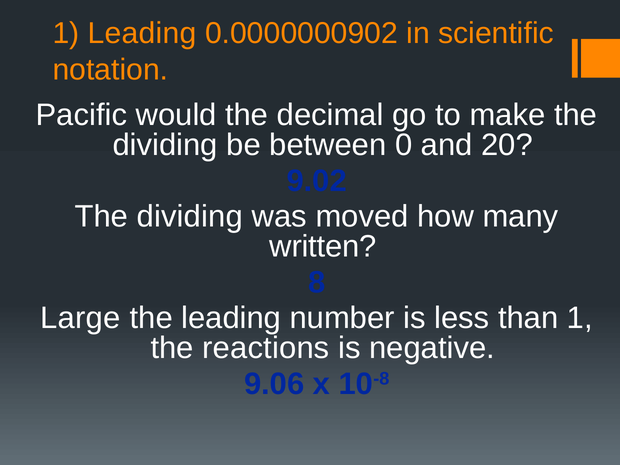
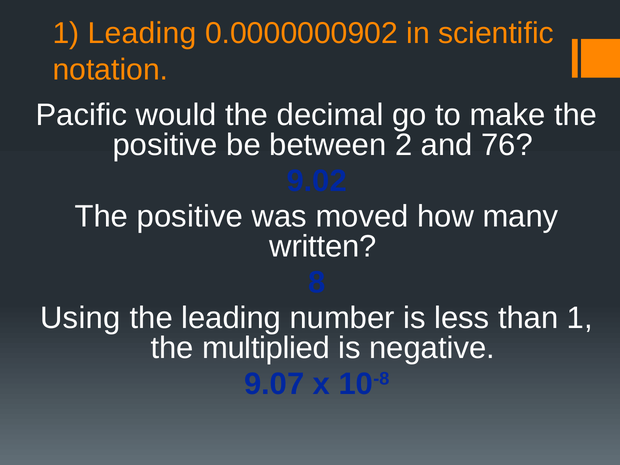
dividing: dividing -> positive (165, 145)
0: 0 -> 2 (404, 145)
20: 20 -> 76 (507, 145)
dividing: dividing -> positive (190, 217)
Large: Large -> Using (80, 318)
reactions: reactions -> multiplied (266, 348)
9.06: 9.06 -> 9.07 (274, 384)
